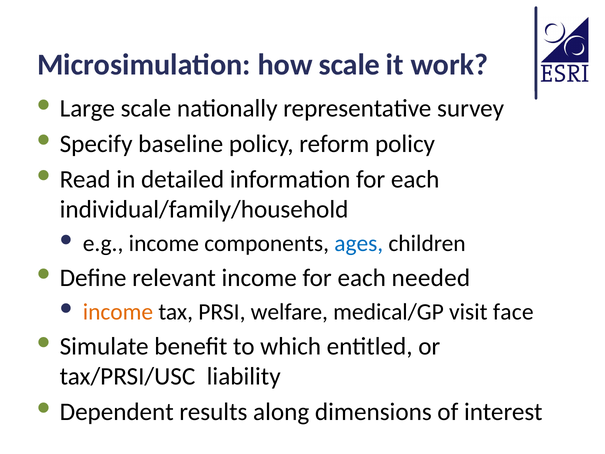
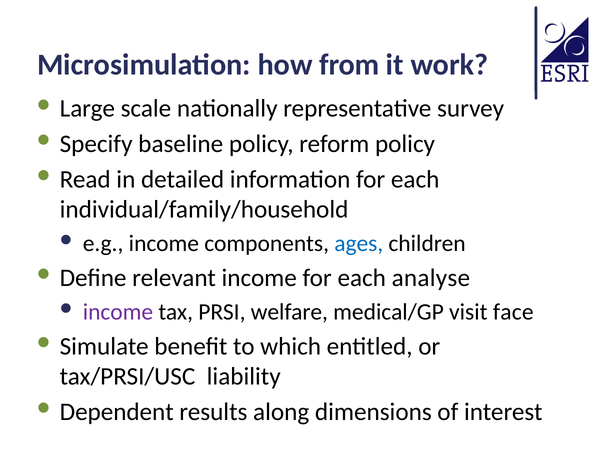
how scale: scale -> from (349, 65)
needed: needed -> analyse (431, 278)
income colour: orange -> purple (118, 312)
